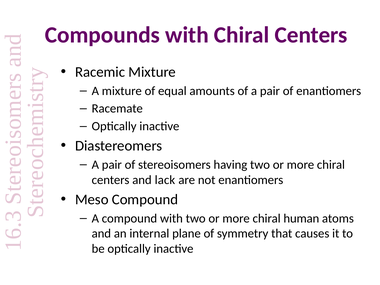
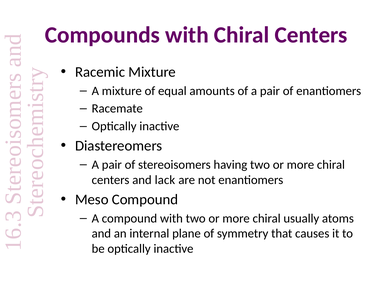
human: human -> usually (301, 218)
